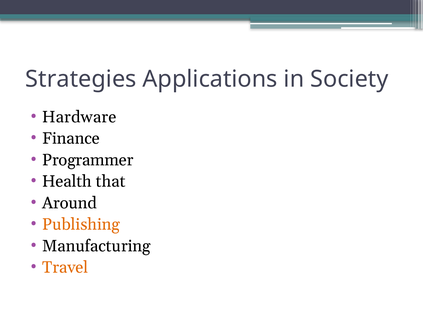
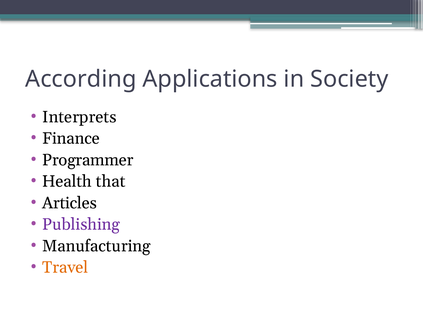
Strategies: Strategies -> According (81, 79)
Hardware: Hardware -> Interprets (79, 117)
Around: Around -> Articles (70, 203)
Publishing colour: orange -> purple (81, 225)
